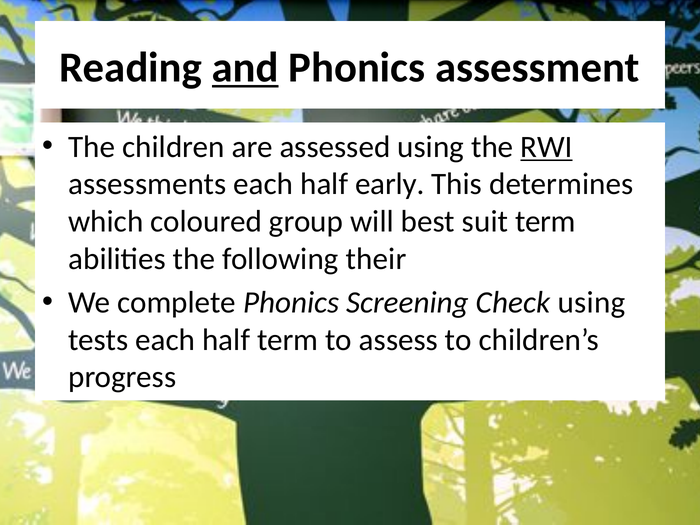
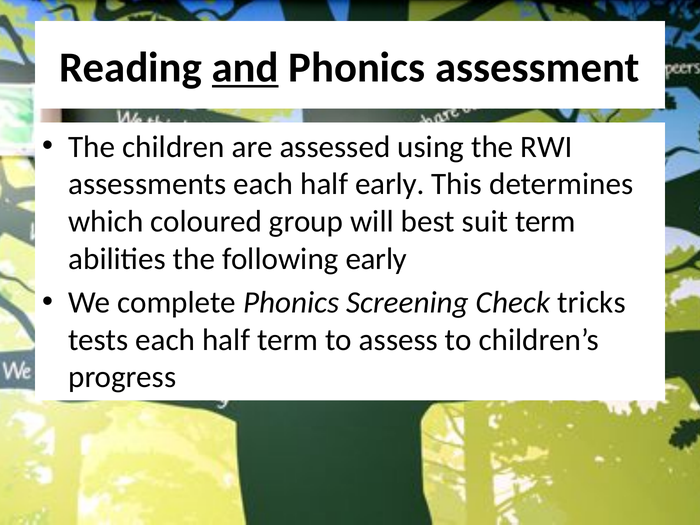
RWI underline: present -> none (547, 147)
following their: their -> early (376, 259)
Check using: using -> tricks (592, 302)
